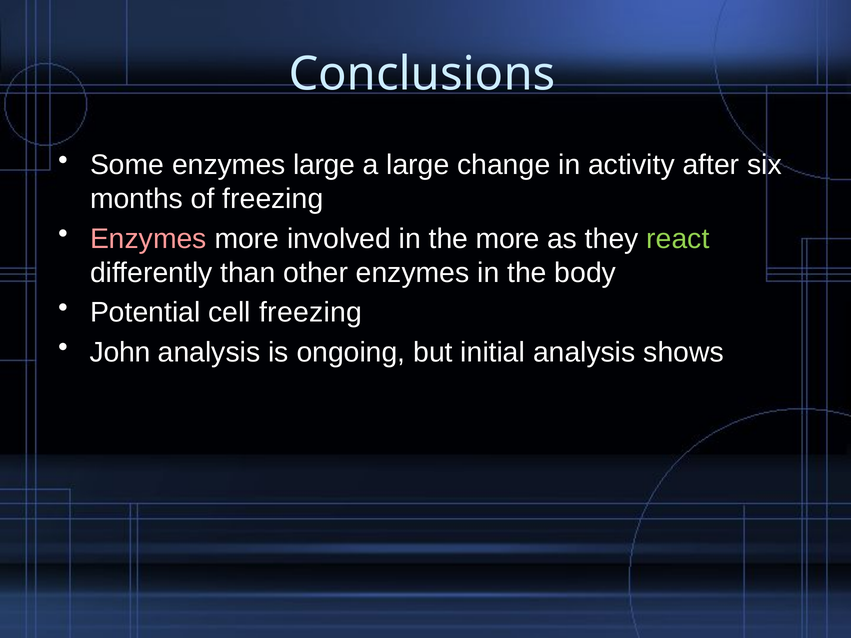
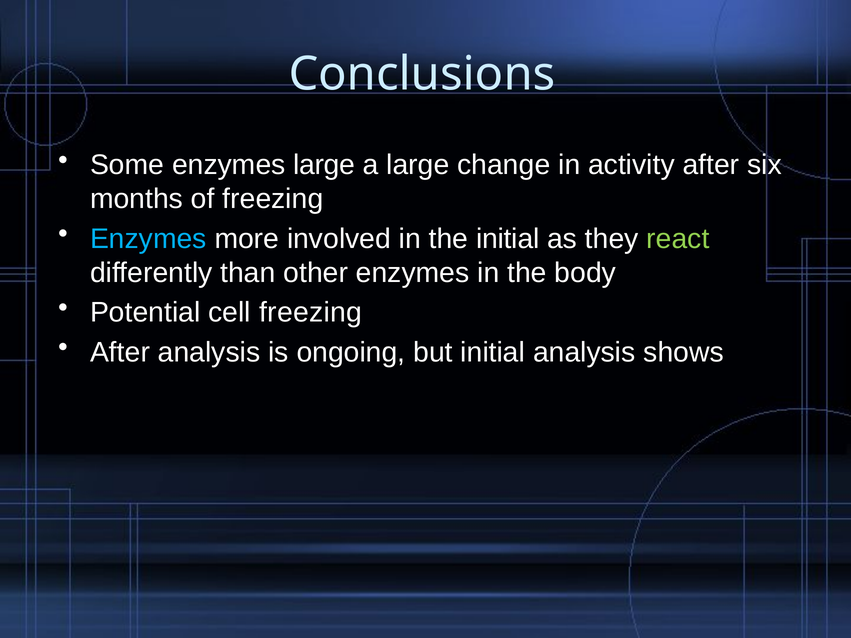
Enzymes colour: pink -> light blue (148, 239)
the more: more -> initial (508, 239)
John: John -> After (120, 352)
